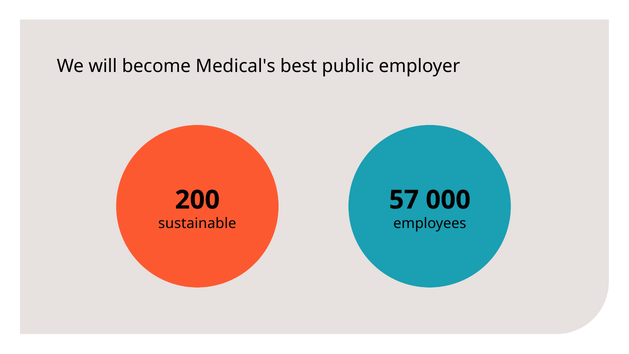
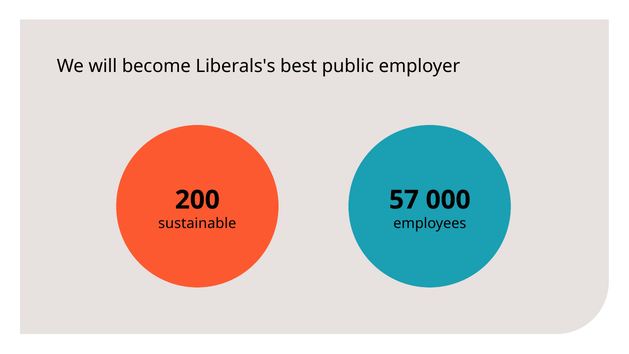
Medical's: Medical's -> Liberals's (236, 66)
